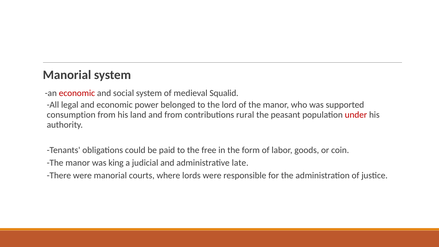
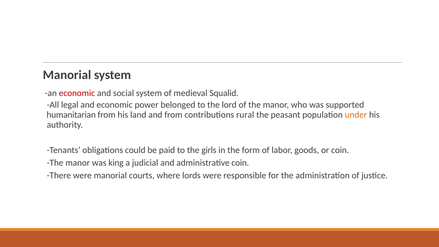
consumption: consumption -> humanitarian (71, 115)
under colour: red -> orange (356, 115)
free: free -> girls (209, 150)
administrative late: late -> coin (240, 163)
